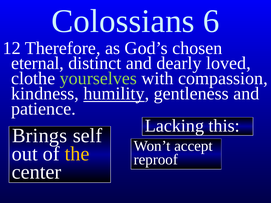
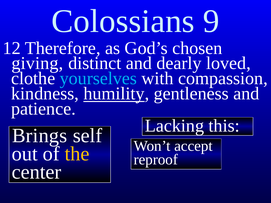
6: 6 -> 9 (211, 21)
eternal: eternal -> giving (37, 63)
yourselves colour: light green -> light blue (98, 78)
